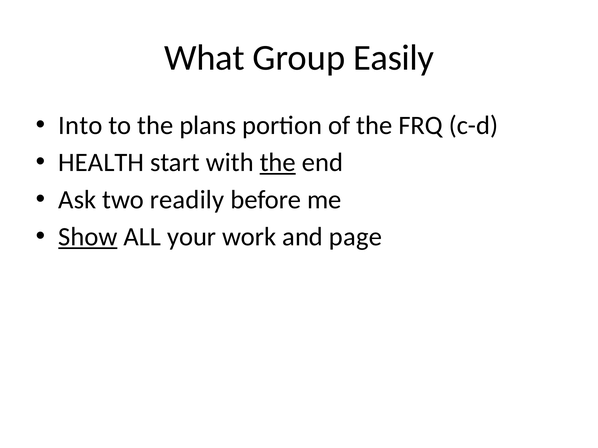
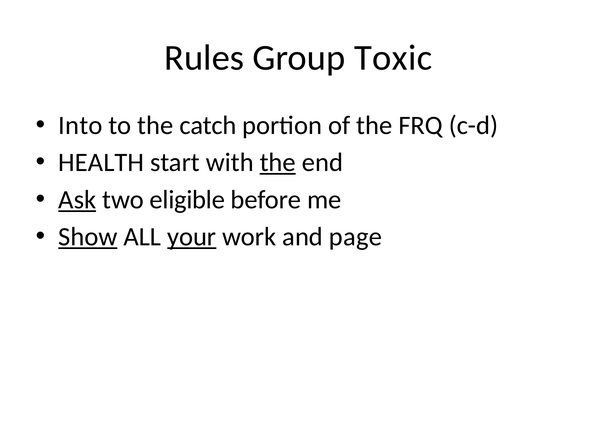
What: What -> Rules (204, 58)
Easily: Easily -> Toxic (393, 58)
plans: plans -> catch (208, 125)
Ask underline: none -> present (77, 200)
readily: readily -> eligible (187, 200)
your underline: none -> present (192, 237)
